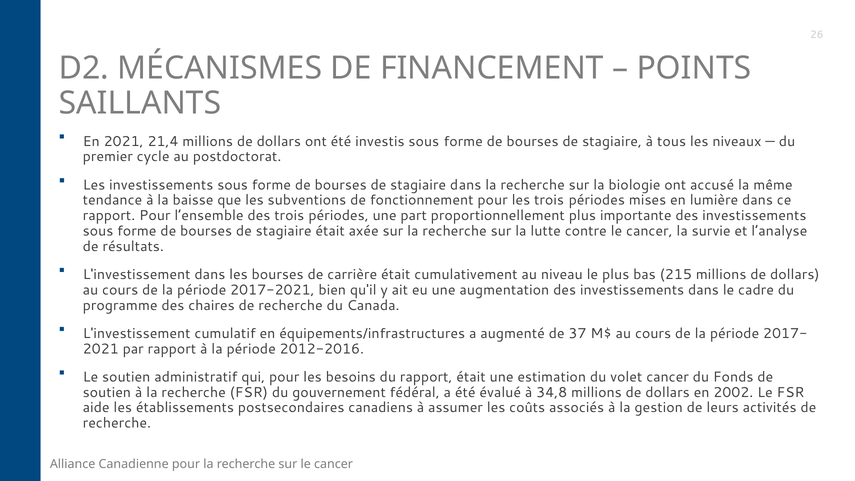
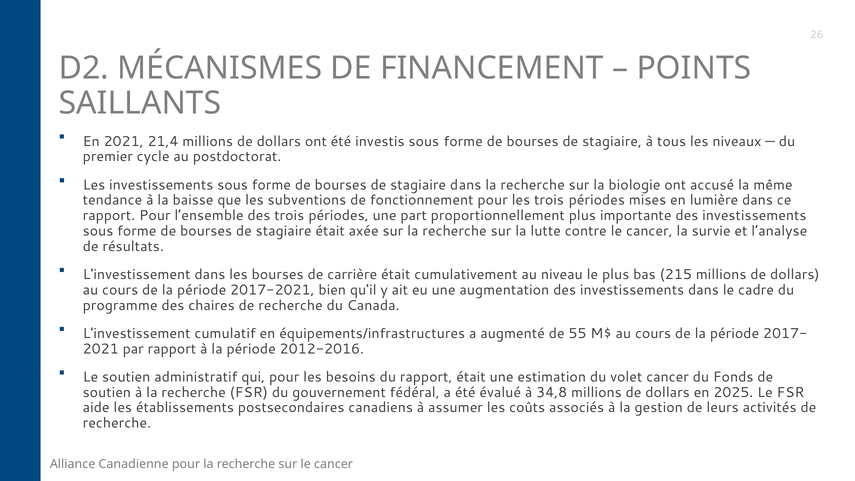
37: 37 -> 55 (577, 333)
2002: 2002 -> 2025 (733, 392)
